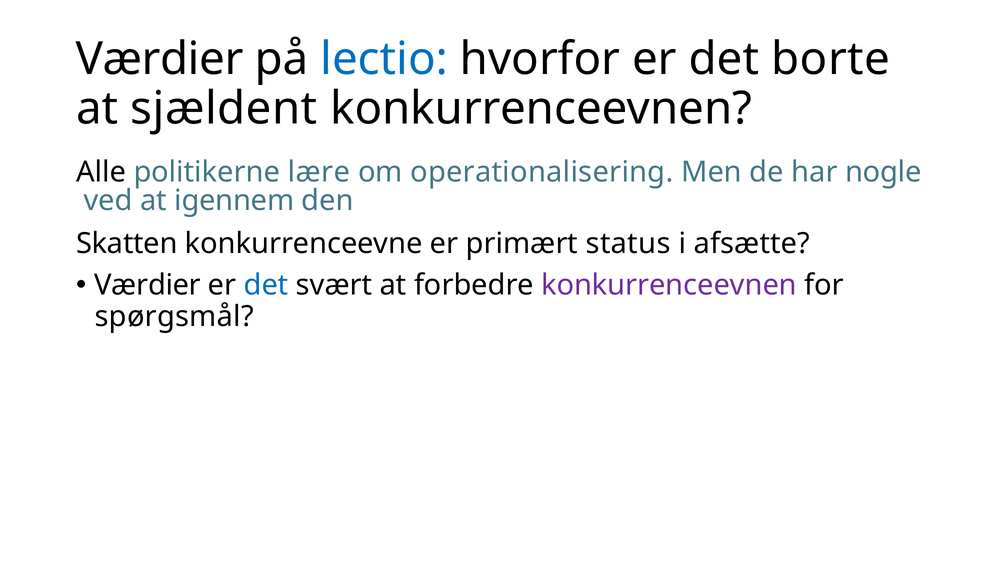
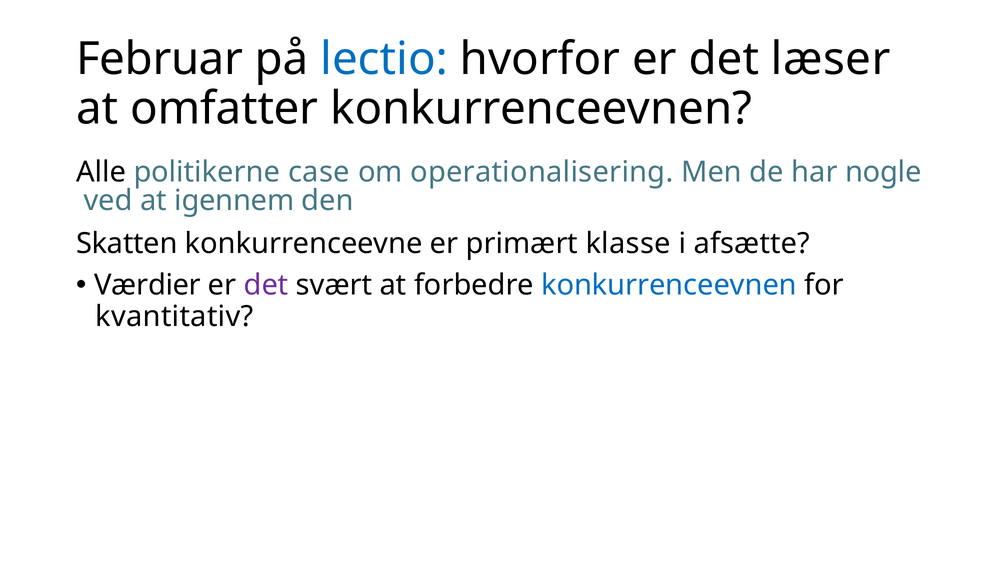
Værdier: Værdier -> Februar (160, 59)
borte: borte -> læser (831, 59)
sjældent: sjældent -> omfatter (224, 109)
lære: lære -> case (319, 172)
status: status -> klasse (628, 243)
det colour: blue -> purple (266, 285)
konkurrenceevnen colour: purple -> blue (669, 285)
spørgsmål: spørgsmål -> kvantitativ (174, 316)
